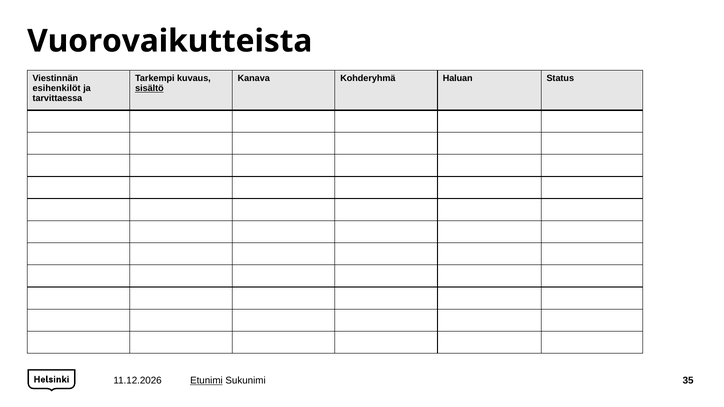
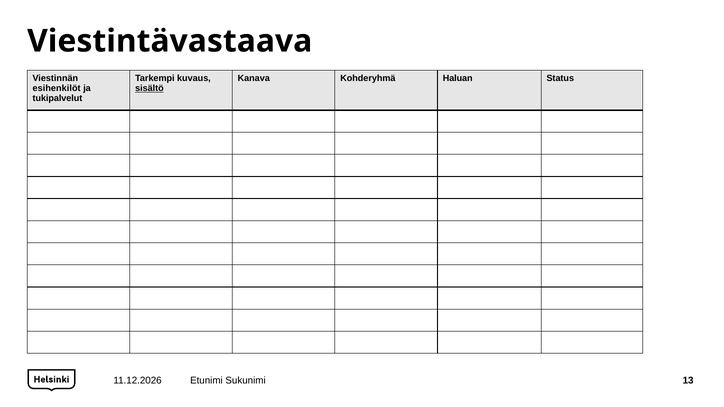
Vuorovaikutteista: Vuorovaikutteista -> Viestintävastaava (170, 41)
tarvittaessa: tarvittaessa -> tukipalvelut (57, 98)
Etunimi underline: present -> none (206, 381)
35: 35 -> 13 (688, 381)
